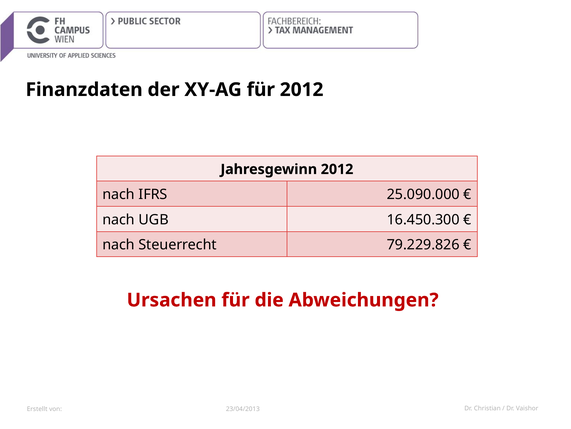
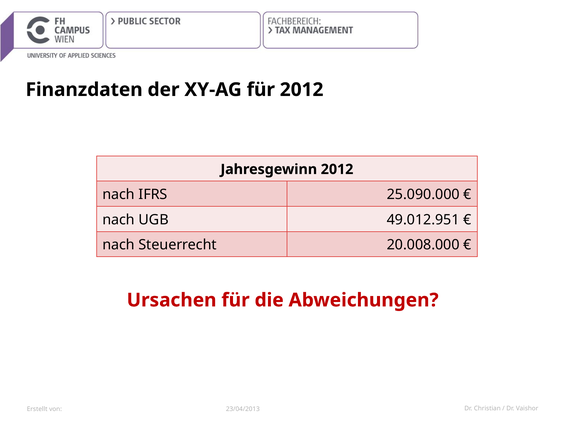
16.450.300: 16.450.300 -> 49.012.951 (423, 219)
79.229.826: 79.229.826 -> 20.008.000 (423, 245)
